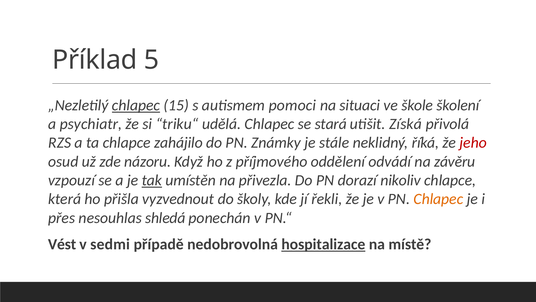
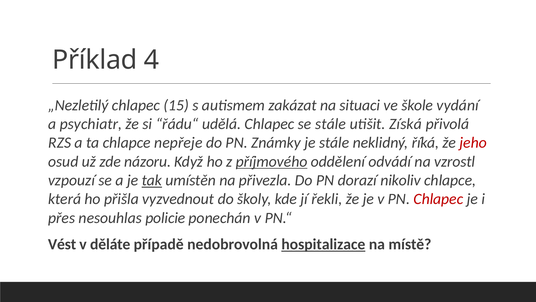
5: 5 -> 4 (151, 60)
chlapec underline: present -> none (136, 105)
pomoci: pomoci -> zakázat (293, 105)
školení: školení -> vydání (458, 105)
triku“: triku“ -> řádu“ (177, 124)
se stará: stará -> stále (331, 124)
zahájilo: zahájilo -> nepřeje (178, 143)
příjmového underline: none -> present (272, 161)
závěru: závěru -> vzrostl (455, 161)
Chlapec colour: orange -> red (438, 199)
shledá: shledá -> policie (165, 217)
sedmi: sedmi -> děláte (110, 244)
